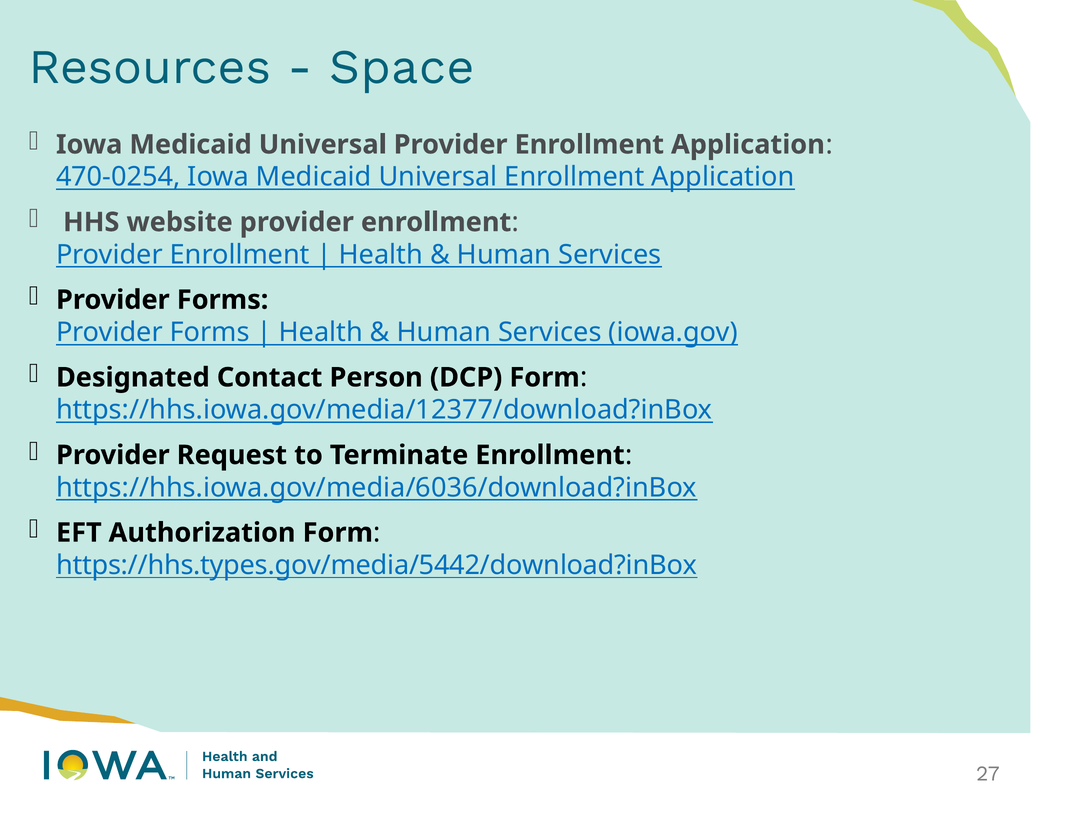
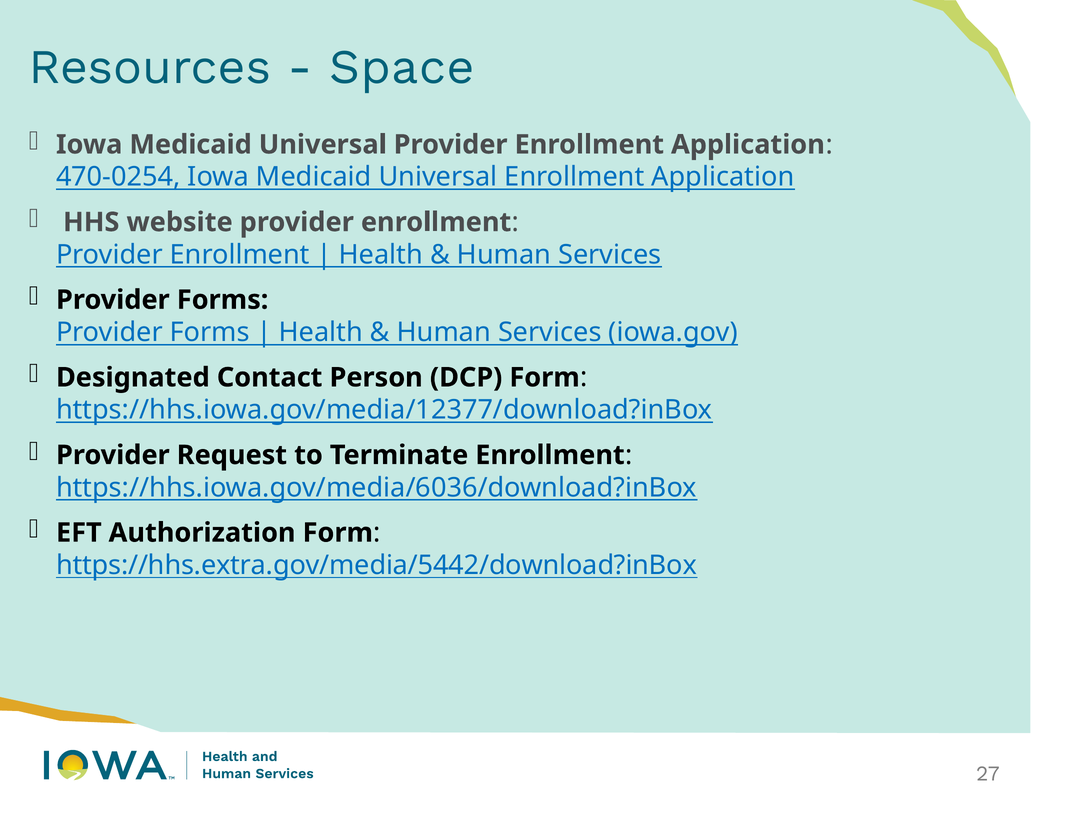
https://hhs.types.gov/media/5442/download?inBox: https://hhs.types.gov/media/5442/download?inBox -> https://hhs.extra.gov/media/5442/download?inBox (376, 565)
